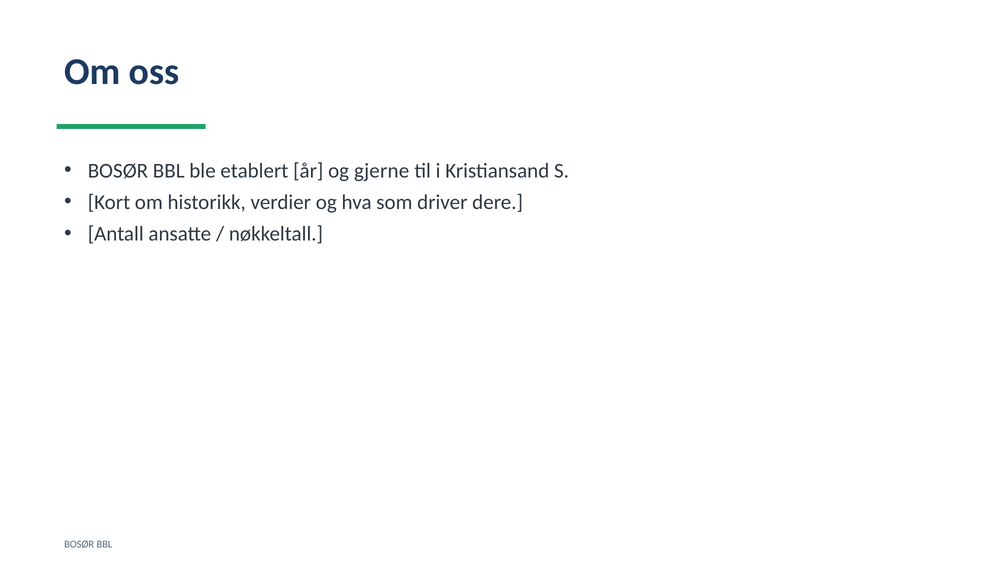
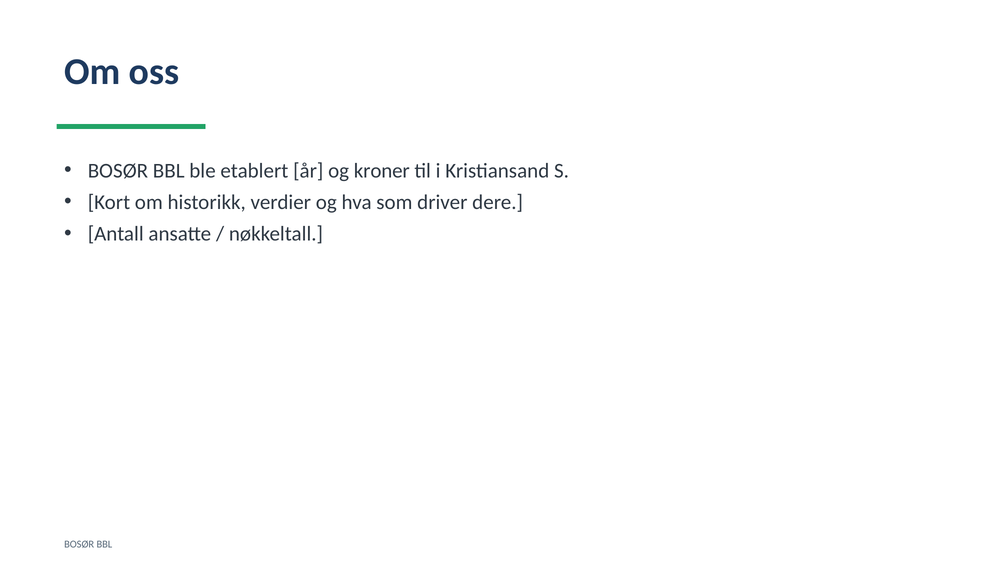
gjerne: gjerne -> kroner (382, 171)
